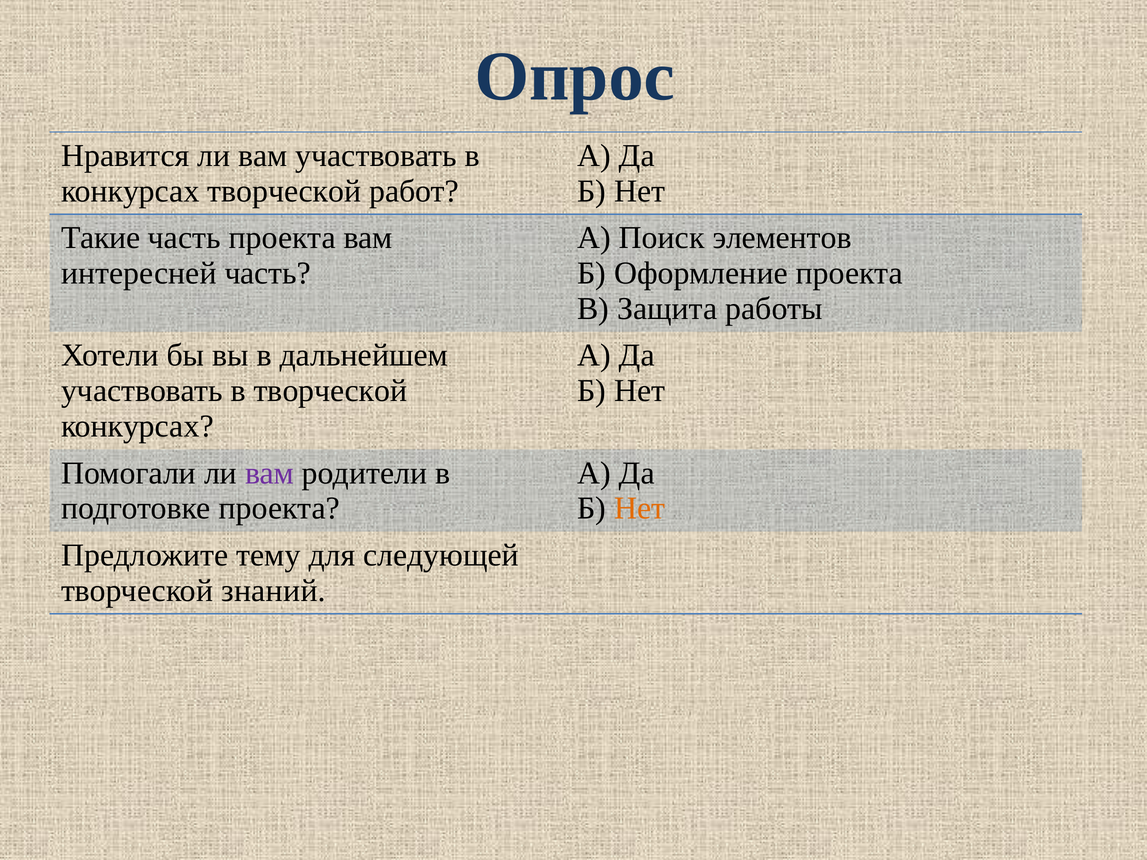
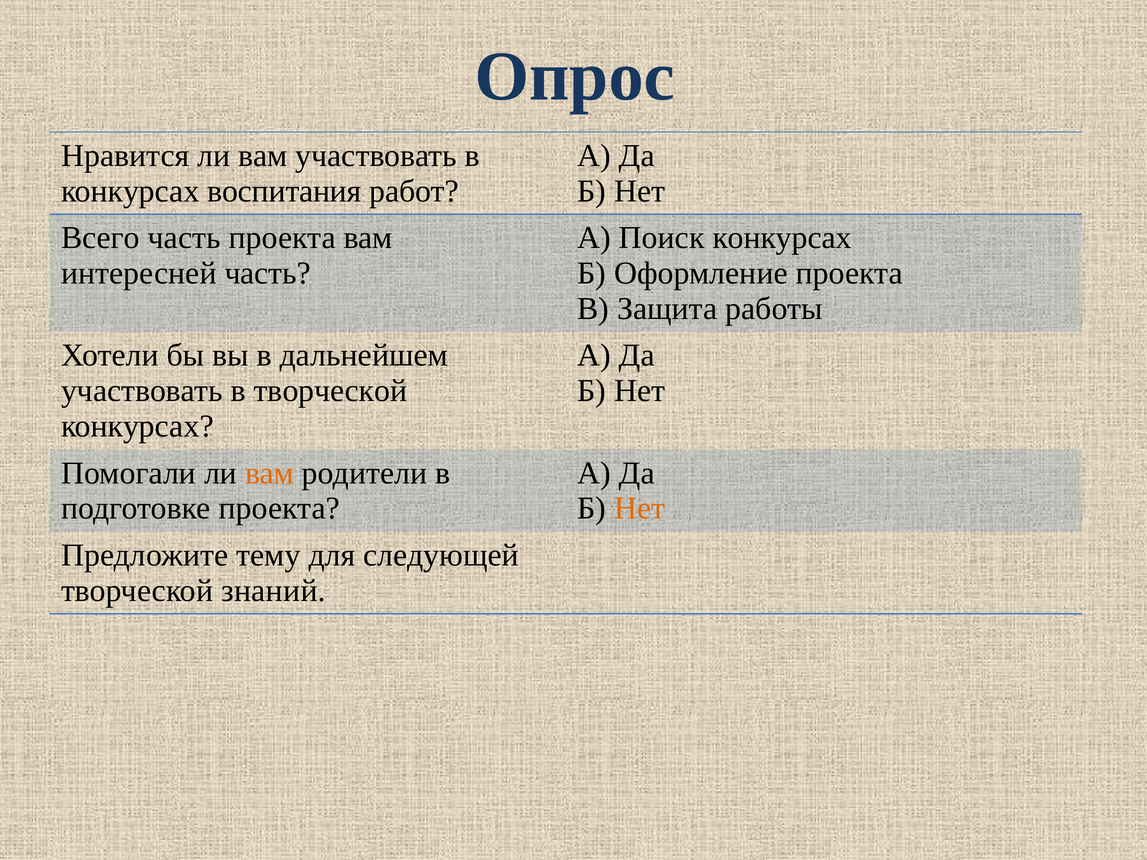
конкурсах творческой: творческой -> воспитания (284, 191)
Такие: Такие -> Всего (100, 238)
Поиск элементов: элементов -> конкурсах (782, 238)
вам colour: purple -> orange (270, 473)
